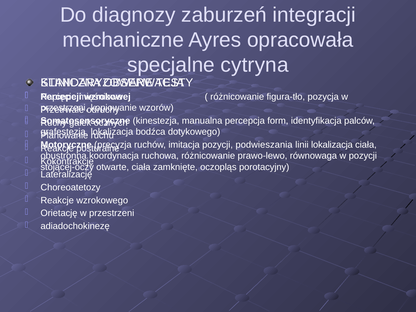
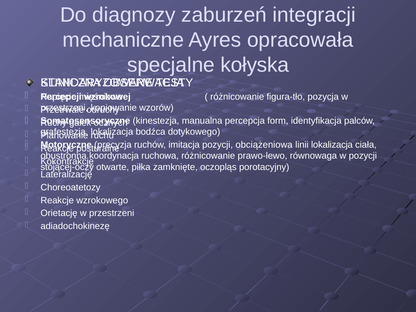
cytryna: cytryna -> kołyska (255, 65)
podwieszania: podwieszania -> obciążeniowa (264, 145)
otwarte ciała: ciała -> piłka (141, 167)
